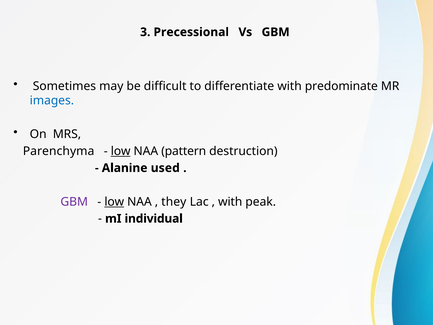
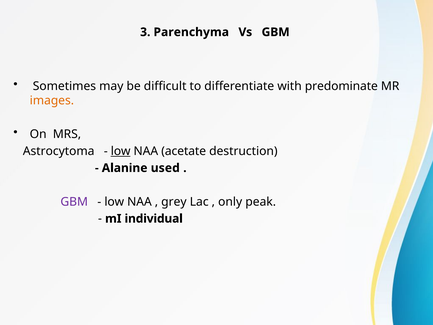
Precessional: Precessional -> Parenchyma (191, 32)
images colour: blue -> orange (52, 100)
Parenchyma: Parenchyma -> Astrocytoma (59, 151)
pattern: pattern -> acetate (184, 151)
low underline: present -> none (114, 202)
they: they -> grey (174, 202)
with: with -> only (230, 202)
